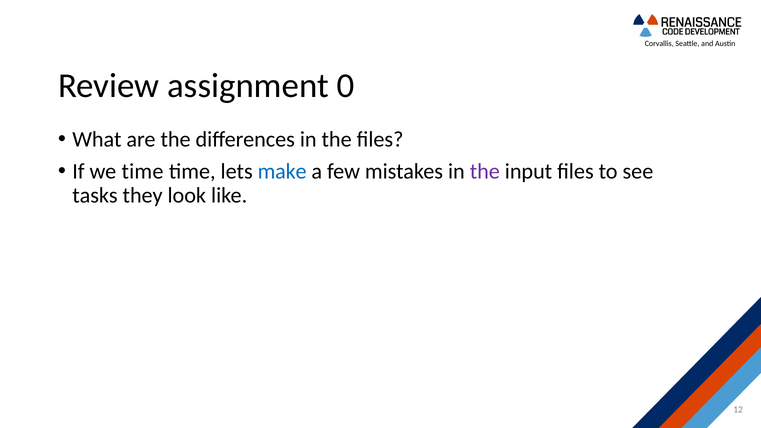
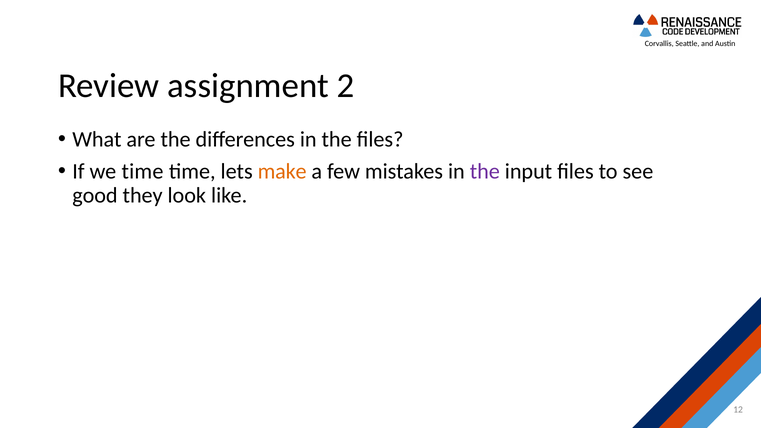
0: 0 -> 2 (345, 86)
make colour: blue -> orange (282, 171)
tasks: tasks -> good (95, 195)
